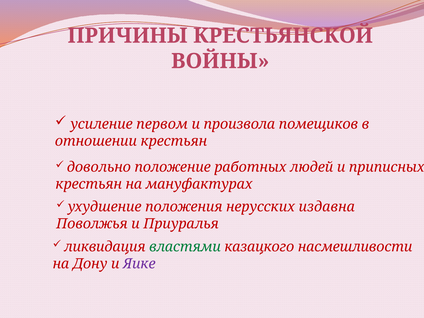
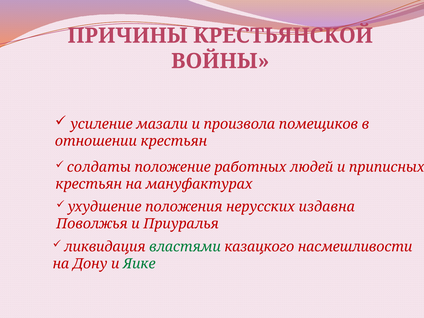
первом: первом -> мазали (162, 124)
довольно: довольно -> солдаты (99, 167)
Яике colour: purple -> green (139, 264)
